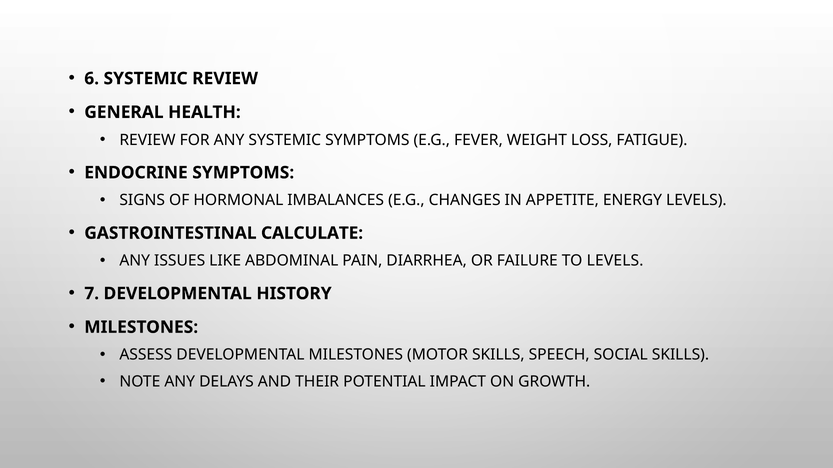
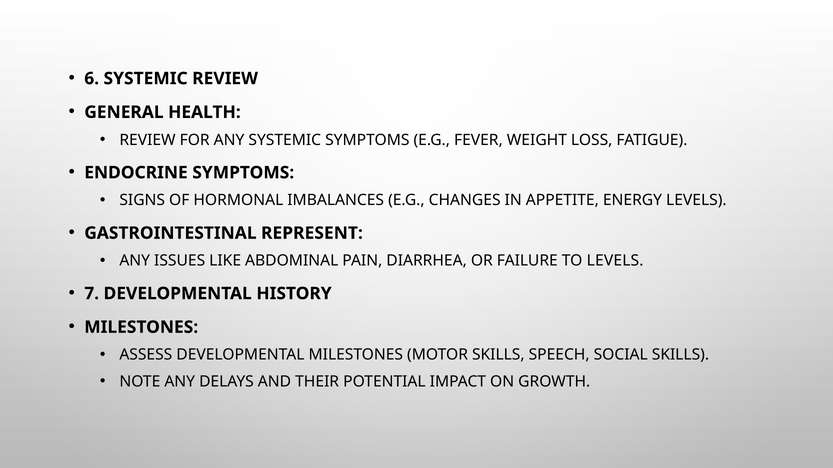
CALCULATE: CALCULATE -> REPRESENT (312, 233)
